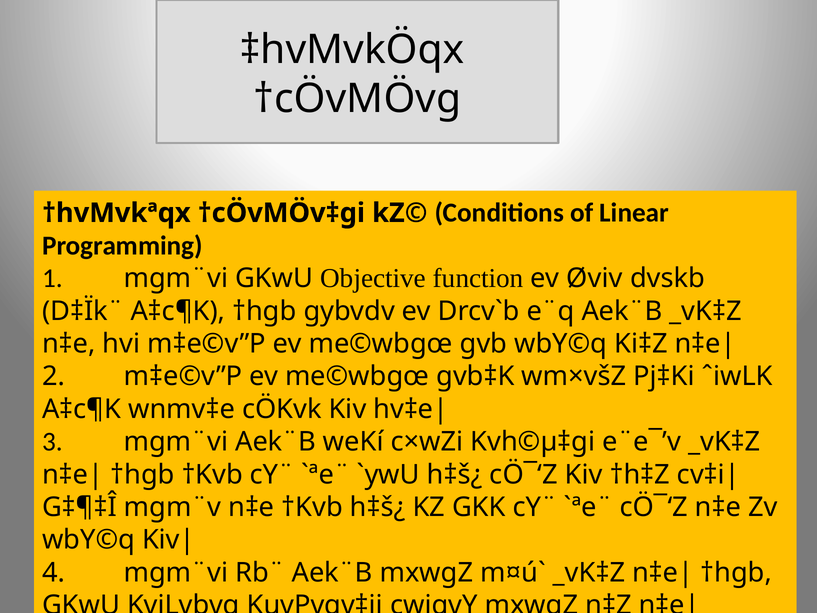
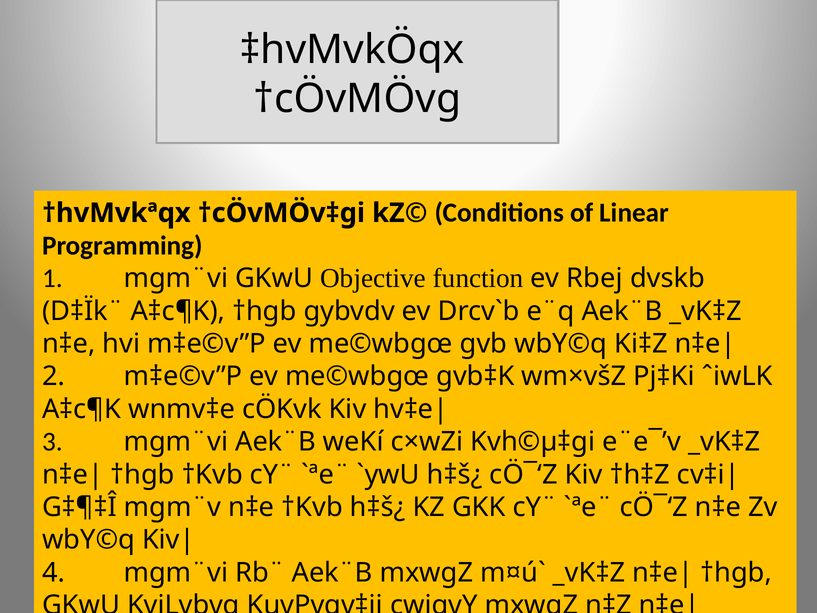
Øviv: Øviv -> Rbej (594, 278)
